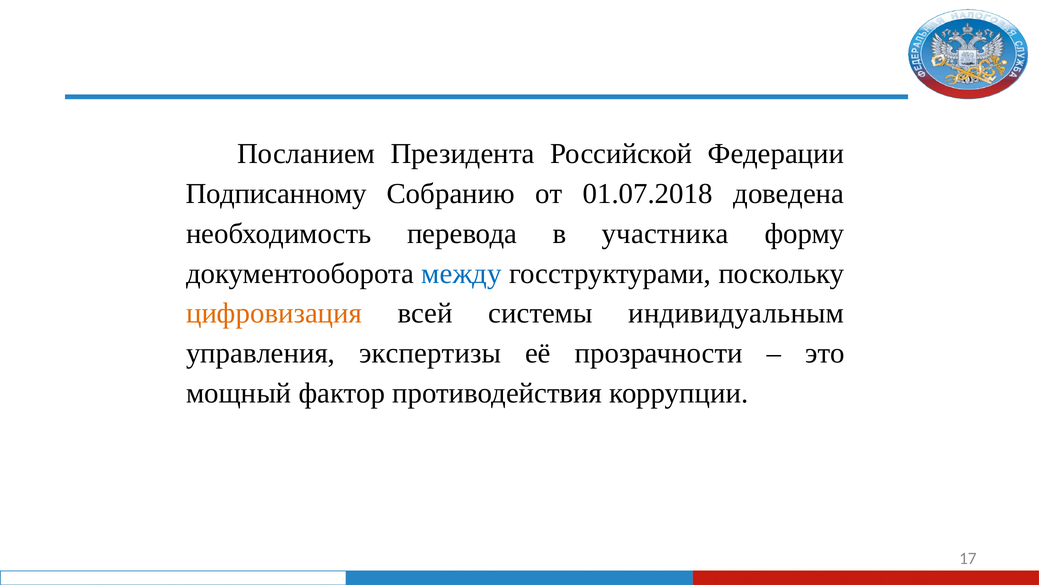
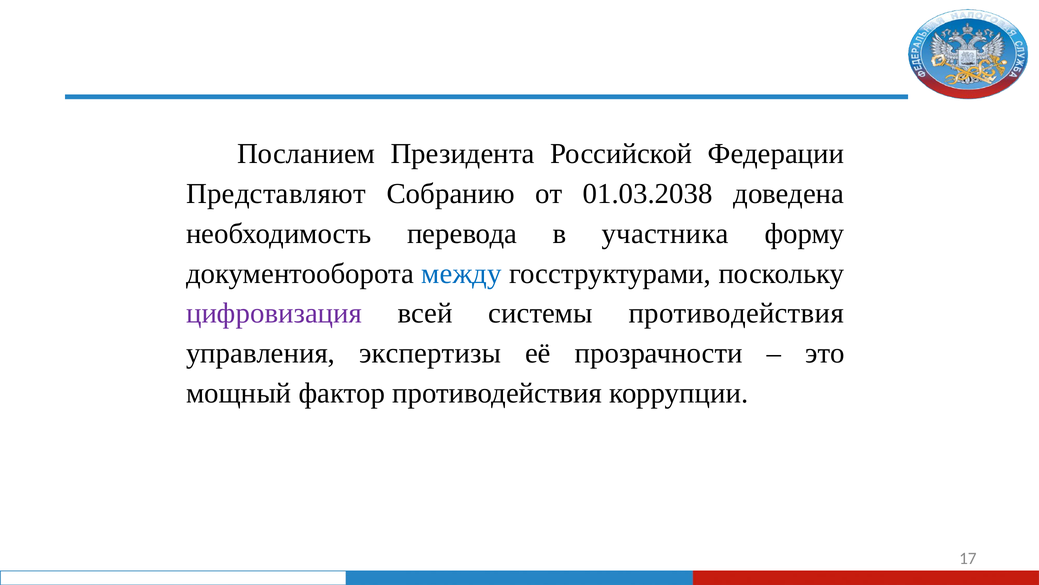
Подписанному: Подписанному -> Представляют (276, 194)
01.07.2018: 01.07.2018 -> 01.03.2038 (648, 194)
цифровизация colour: orange -> purple (274, 313)
системы индивидуальным: индивидуальным -> противодействия (736, 313)
